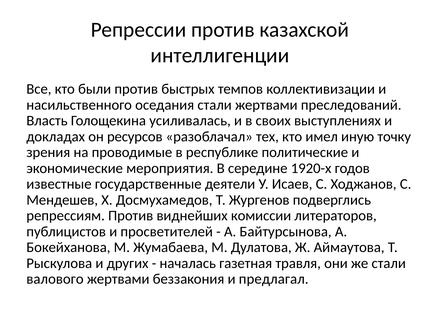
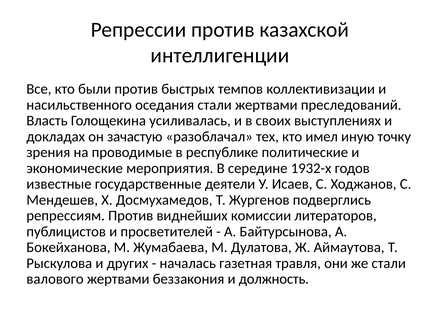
ресурсов: ресурсов -> зачастую (135, 137)
1920-х: 1920-х -> 1932-х (311, 168)
предлагал: предлагал -> должность (274, 279)
